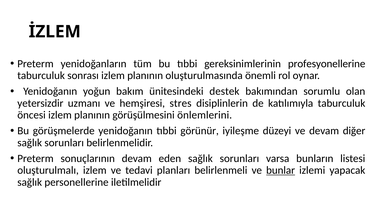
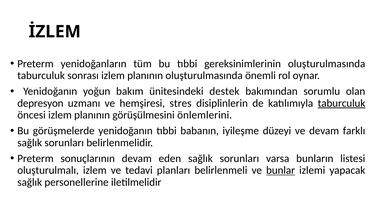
gereksinimlerinin profesyonellerine: profesyonellerine -> oluşturulmasında (327, 64)
yetersizdir: yetersizdir -> depresyon (40, 103)
taburculuk underline: none -> present (342, 103)
görünür: görünür -> babanın (200, 131)
diğer: diğer -> farklı (354, 131)
